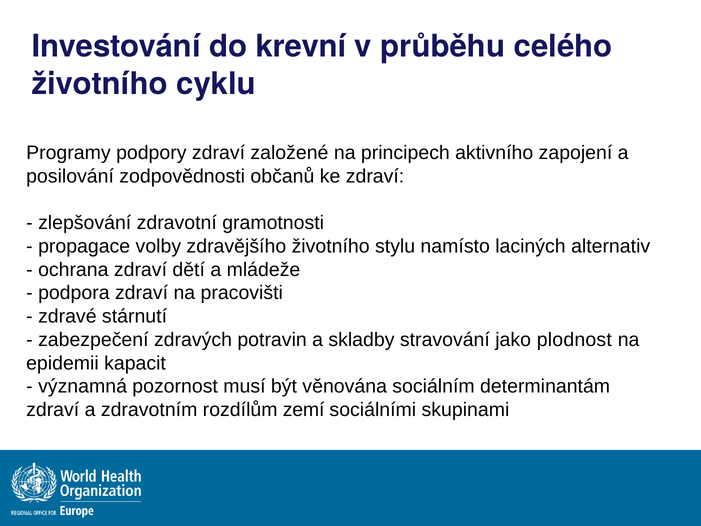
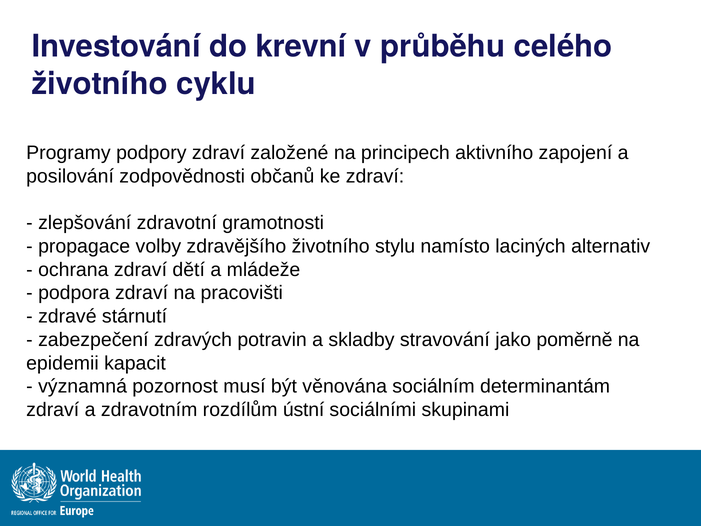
plodnost: plodnost -> poměrně (574, 340)
zemí: zemí -> ústní (304, 410)
